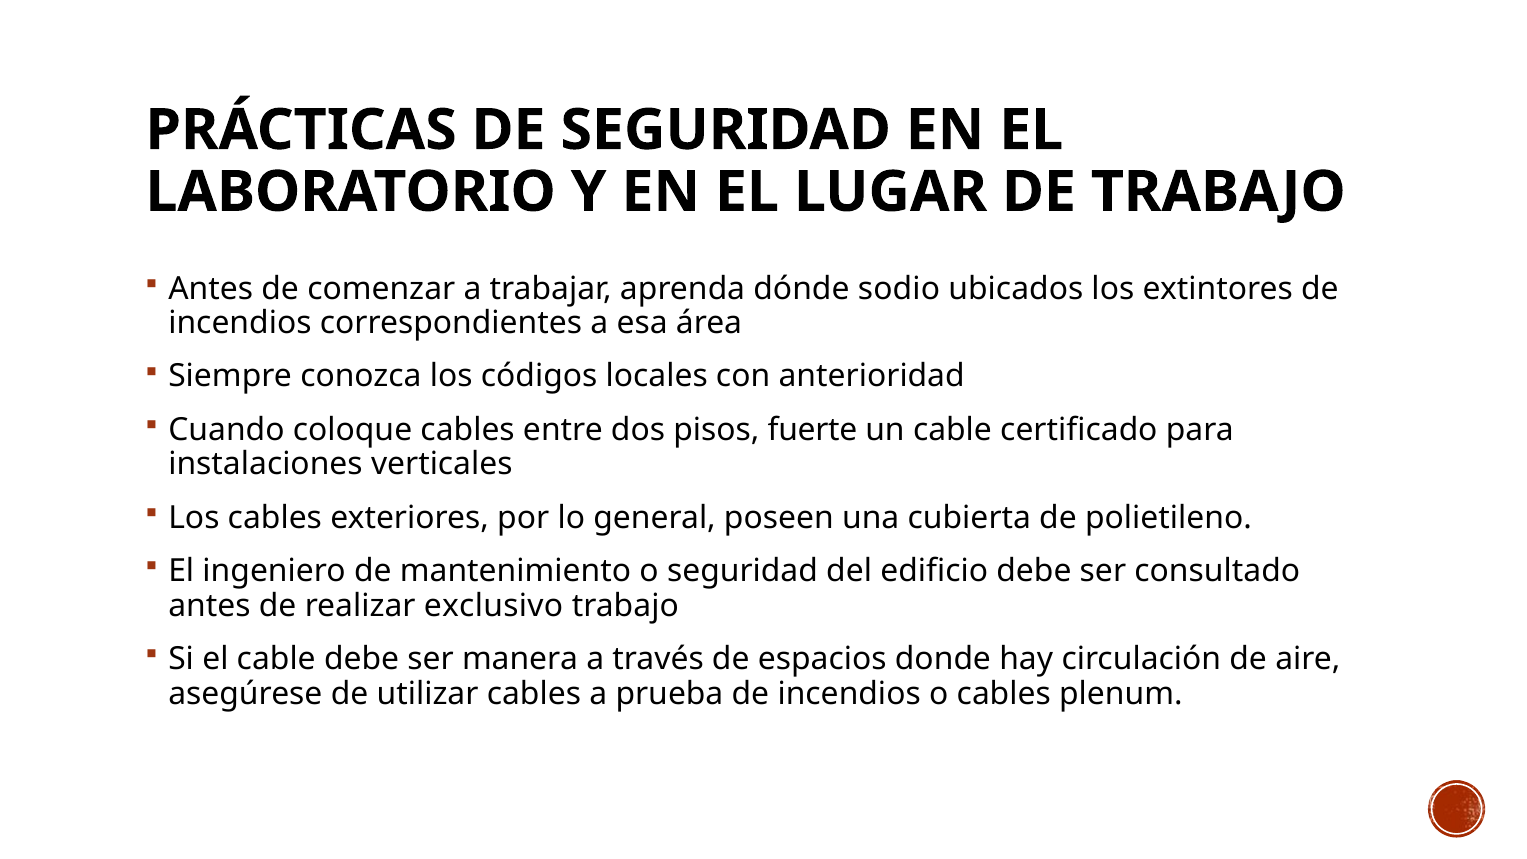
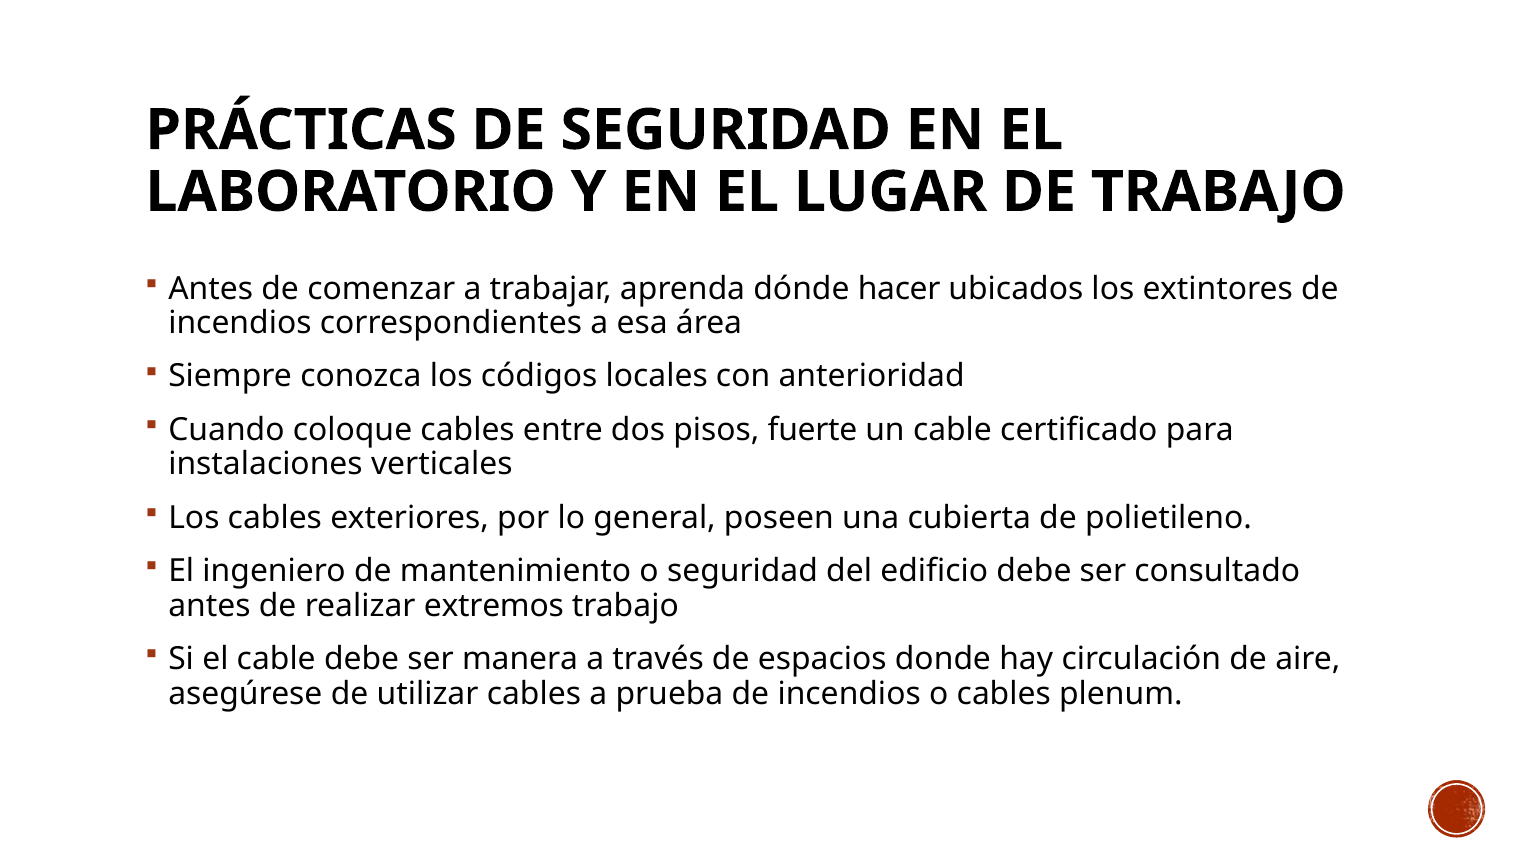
sodio: sodio -> hacer (899, 288)
exclusivo: exclusivo -> extremos (494, 606)
